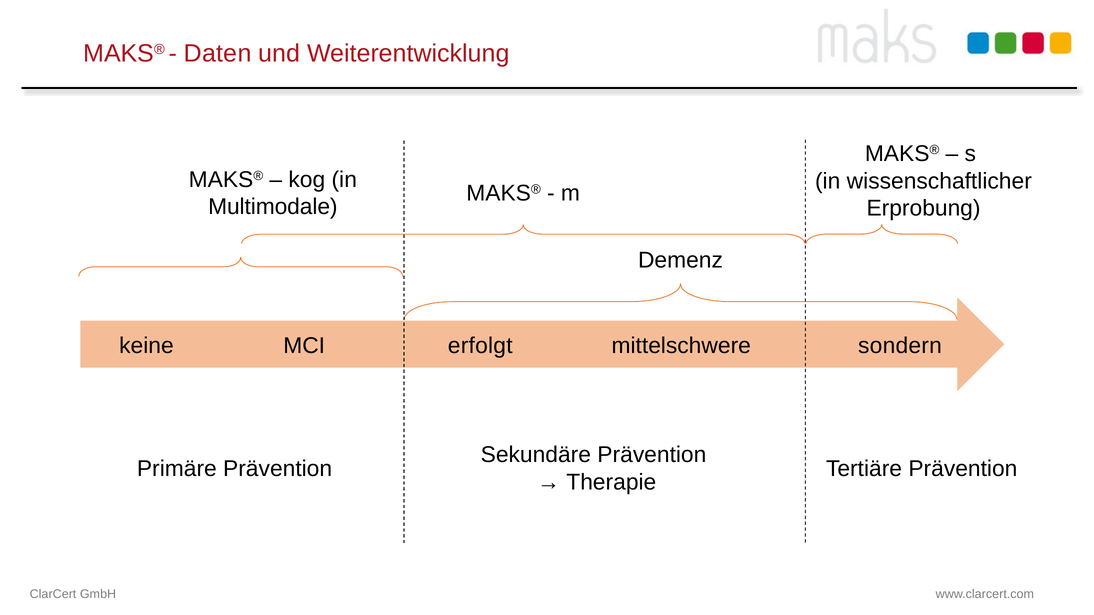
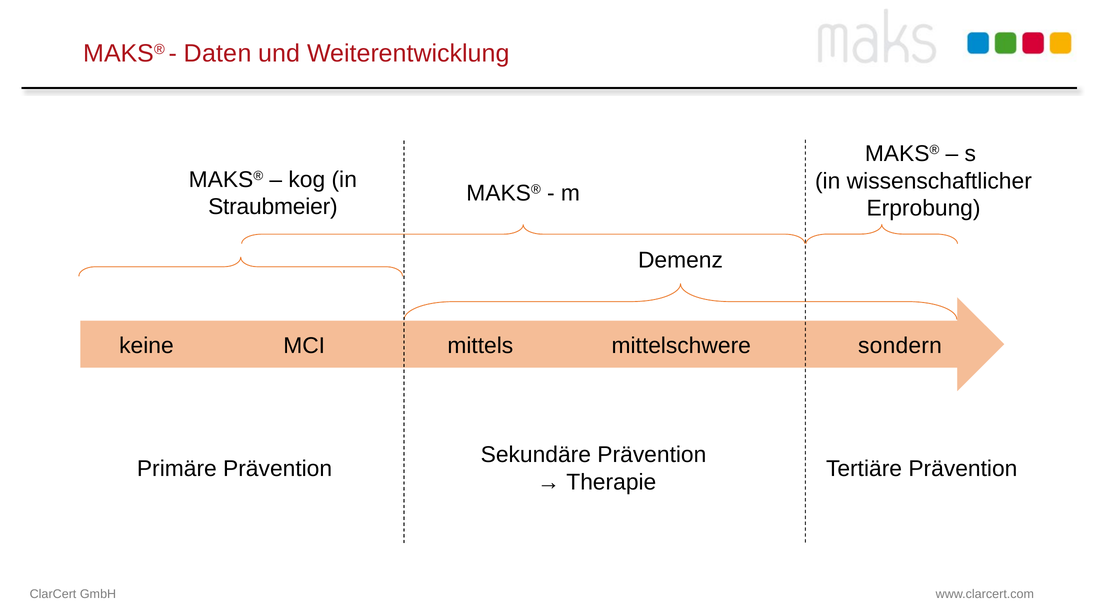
Multimodale: Multimodale -> Straubmeier (273, 207)
erfolgt: erfolgt -> mittels (480, 346)
